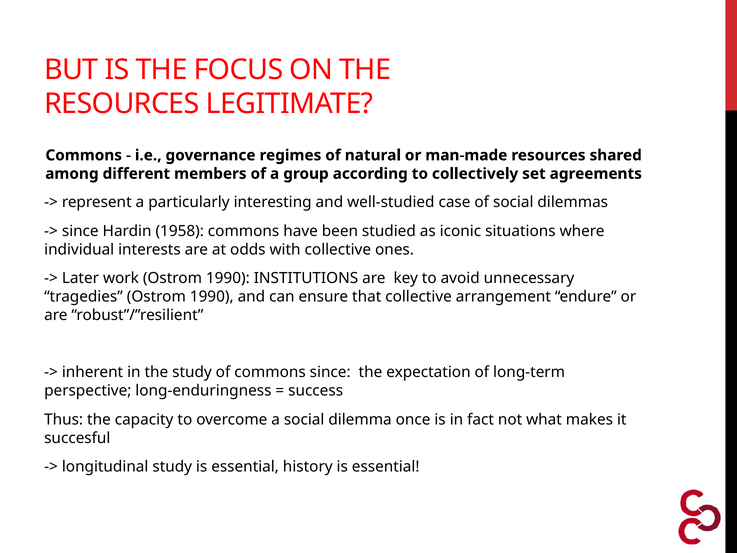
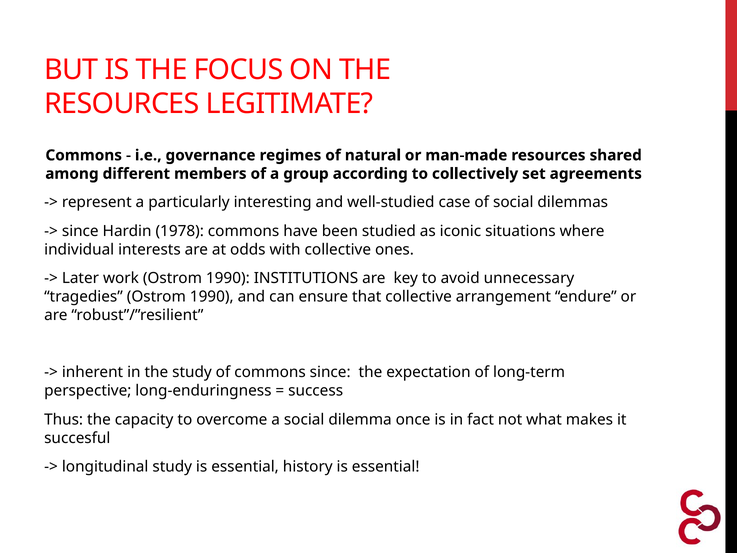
1958: 1958 -> 1978 (180, 231)
